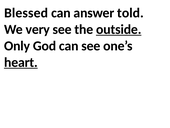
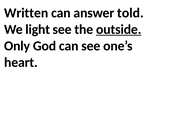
Blessed: Blessed -> Written (26, 13)
very: very -> light (38, 29)
heart underline: present -> none (21, 62)
